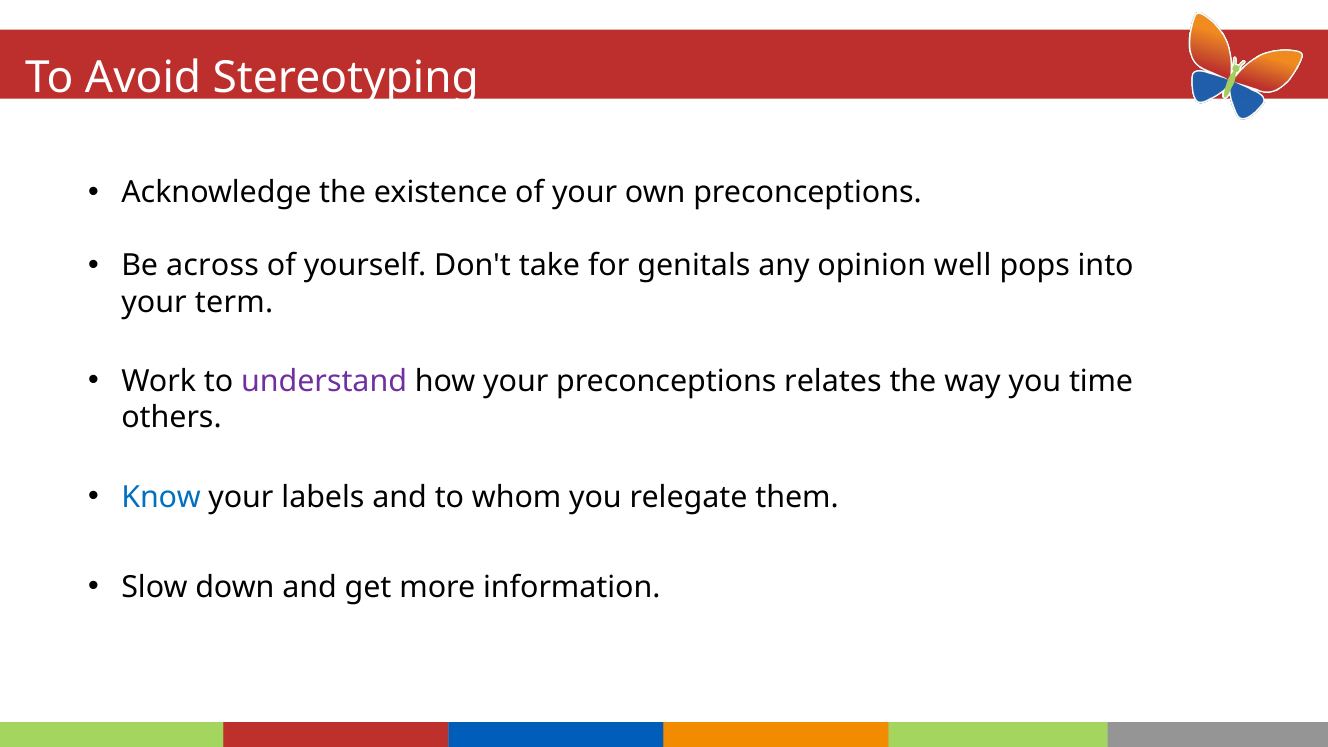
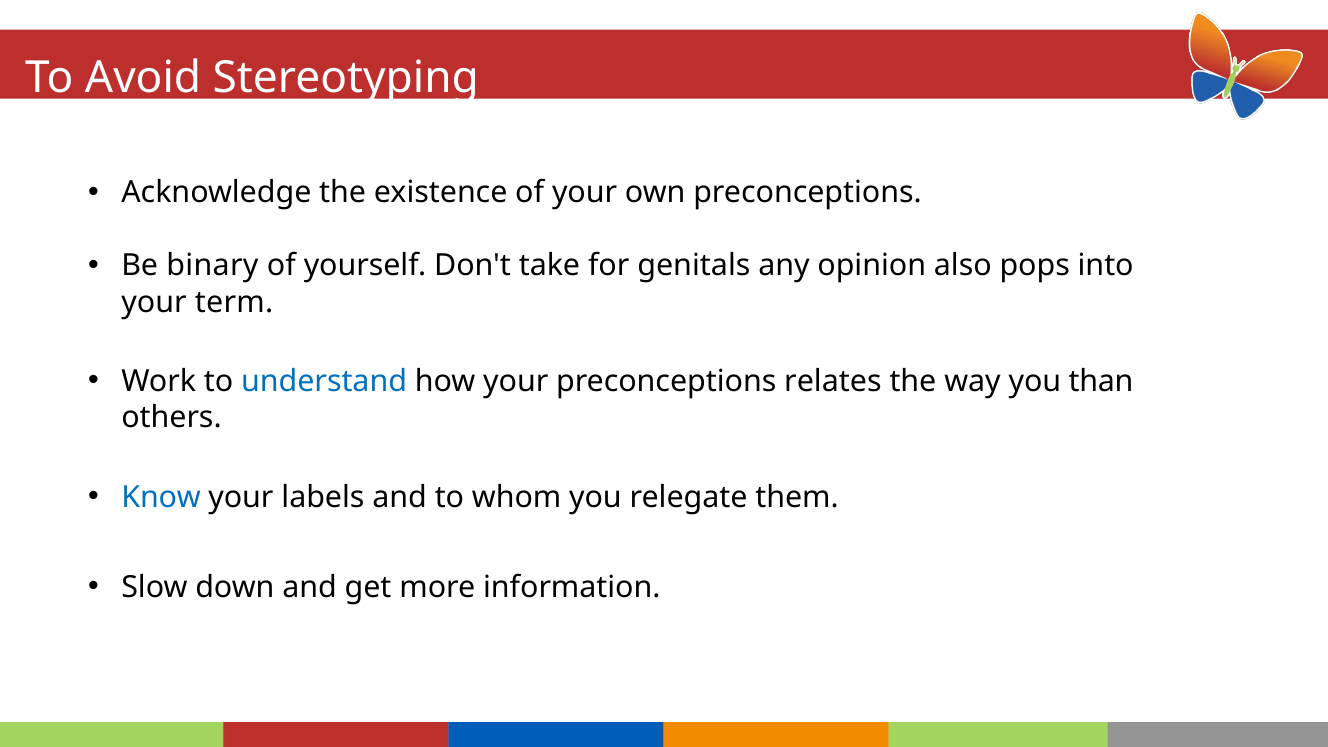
across: across -> binary (212, 266)
well: well -> also (963, 266)
understand colour: purple -> blue (324, 381)
time: time -> than (1101, 381)
